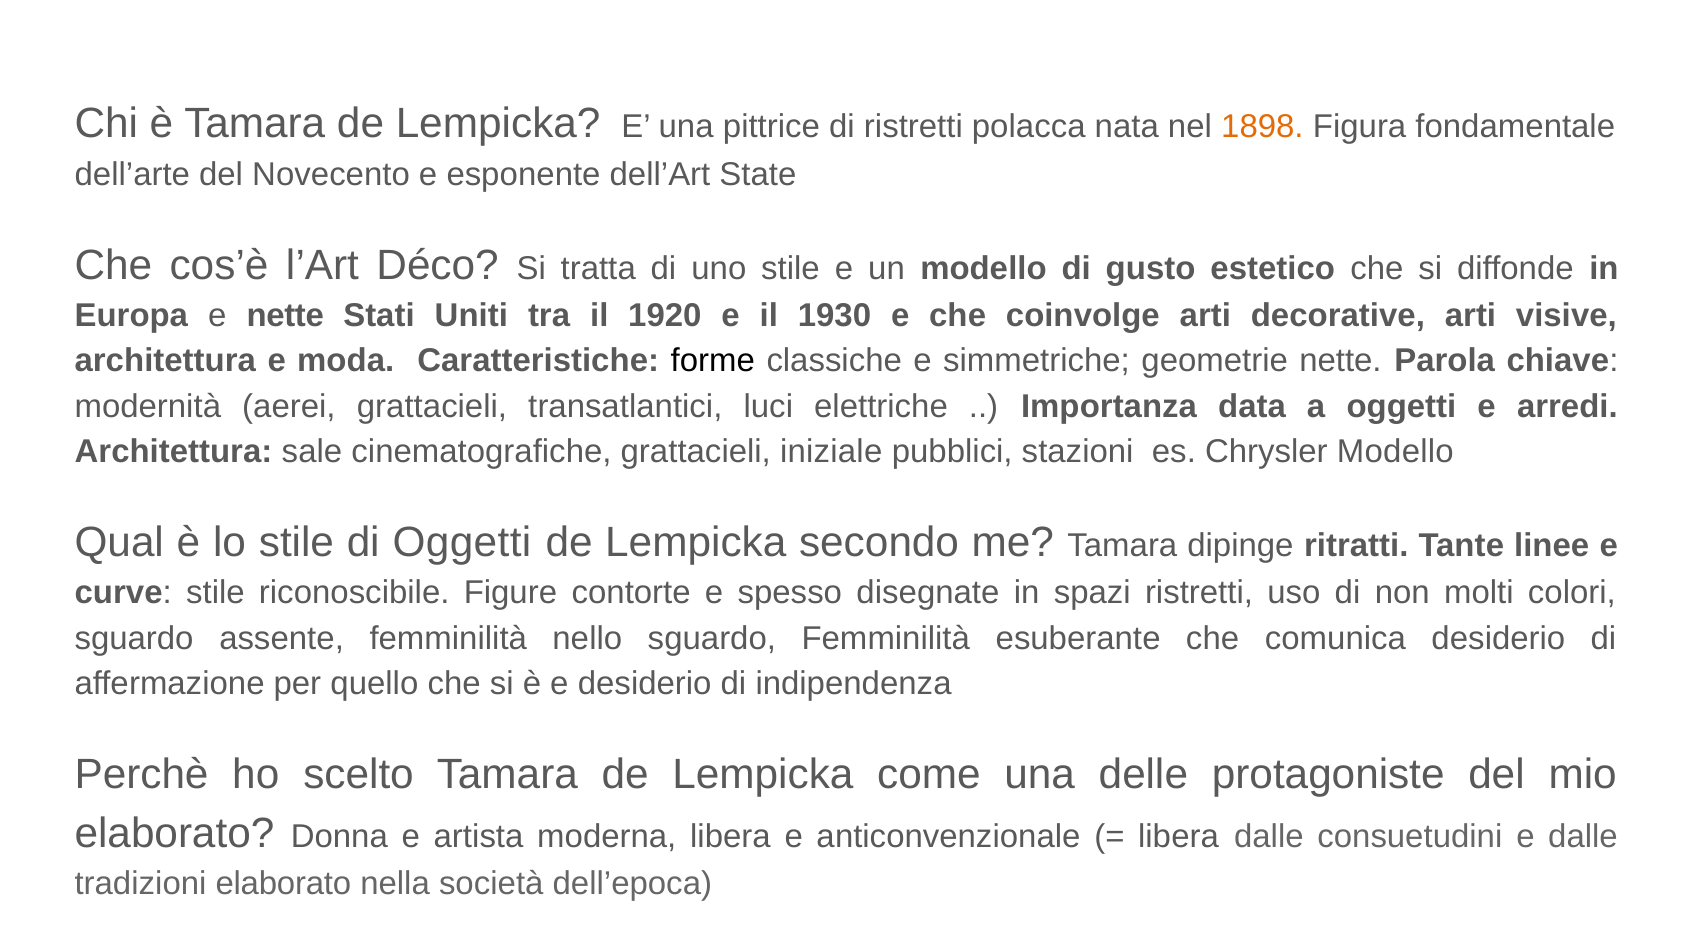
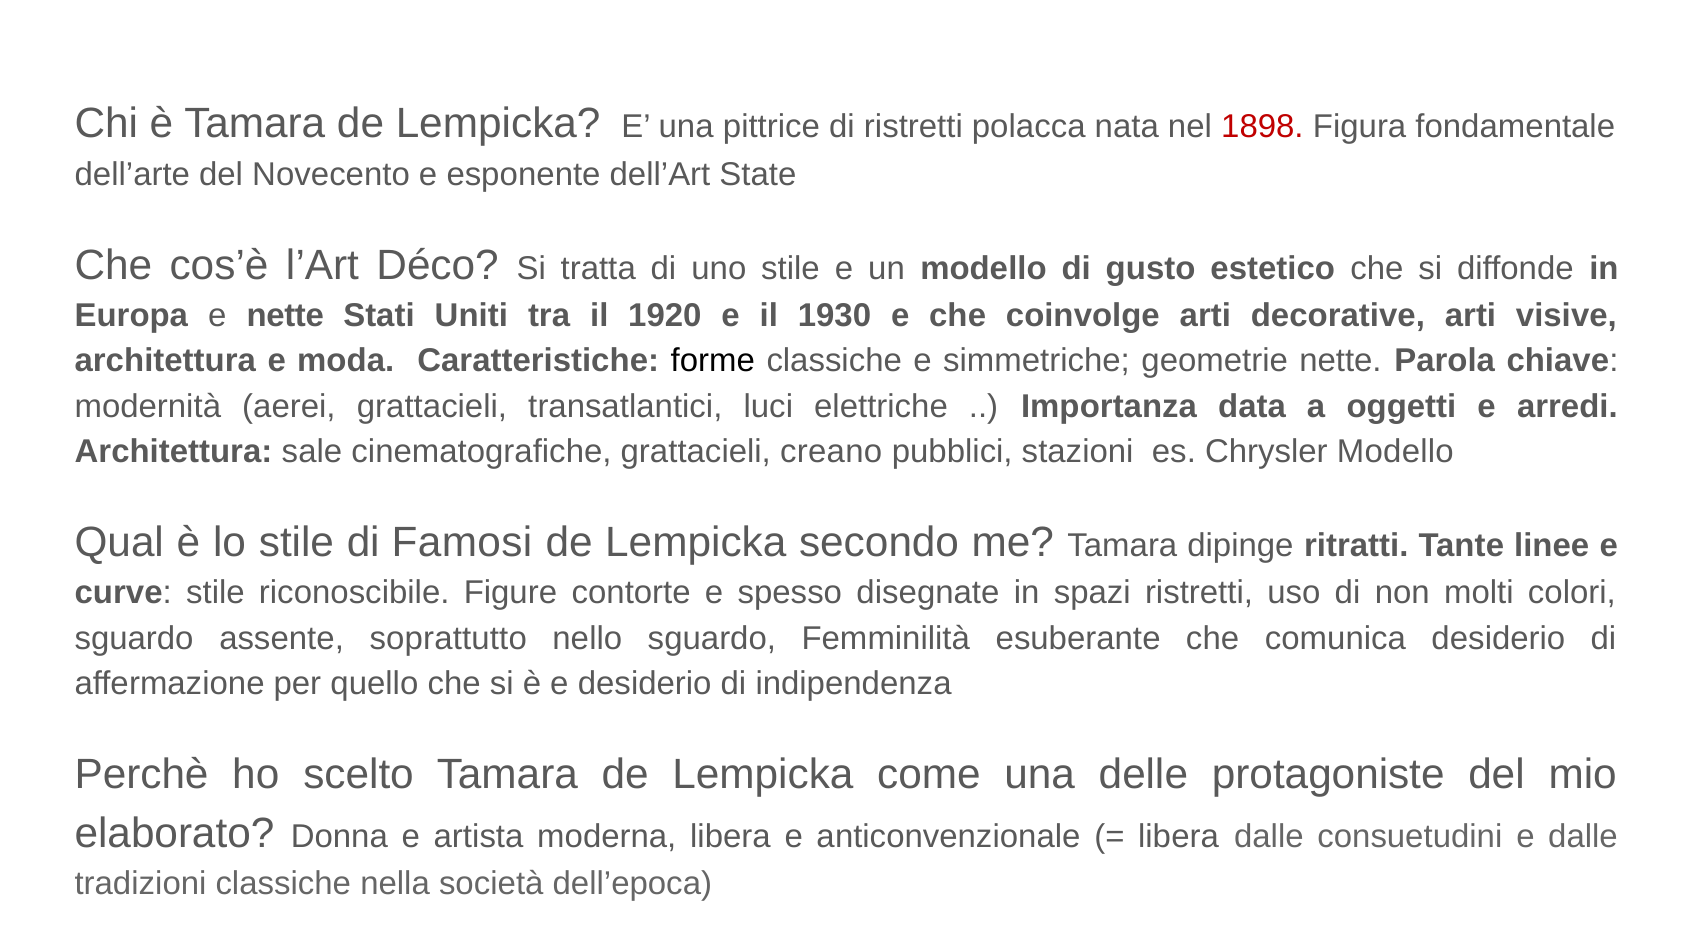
1898 colour: orange -> red (1262, 127)
iniziale: iniziale -> creano (831, 452)
di Oggetti: Oggetti -> Famosi (462, 543)
assente femminilità: femminilità -> soprattutto (448, 639)
tradizioni elaborato: elaborato -> classiche (283, 884)
